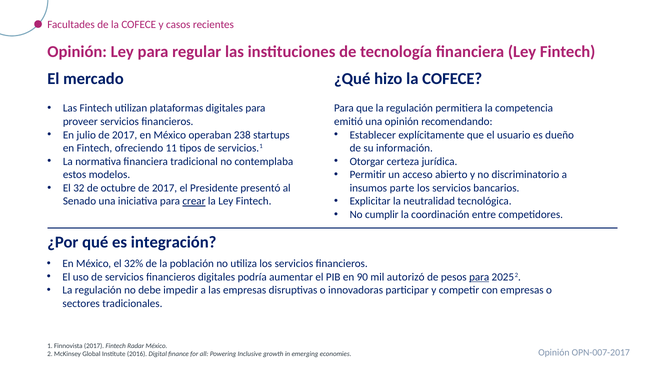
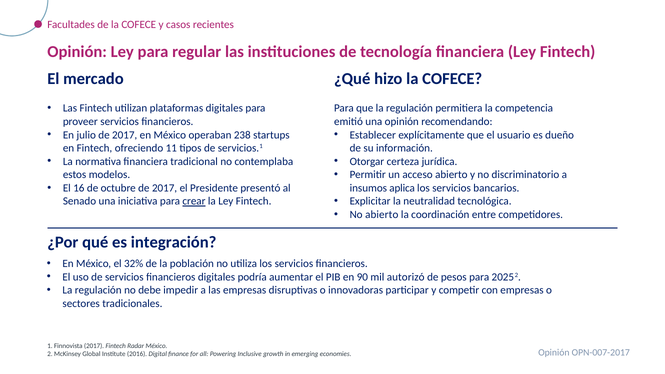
32: 32 -> 16 (79, 188)
parte: parte -> aplica (402, 188)
No cumplir: cumplir -> abierto (382, 215)
para underline: present -> none (479, 277)
